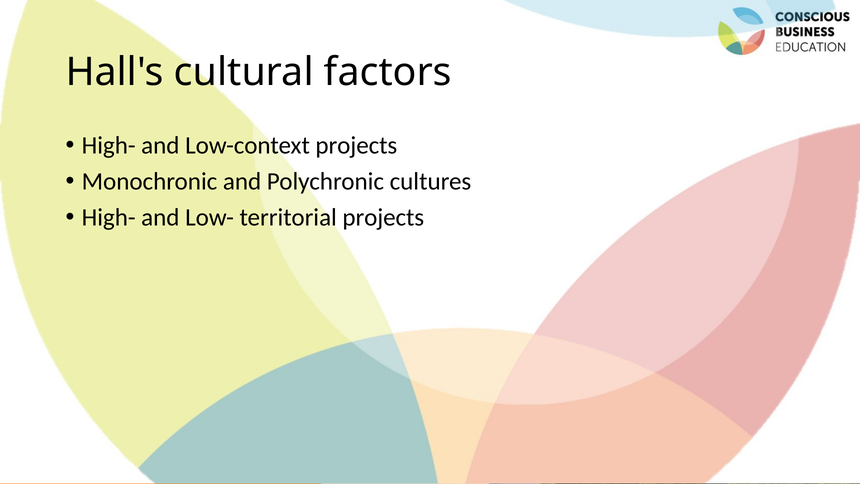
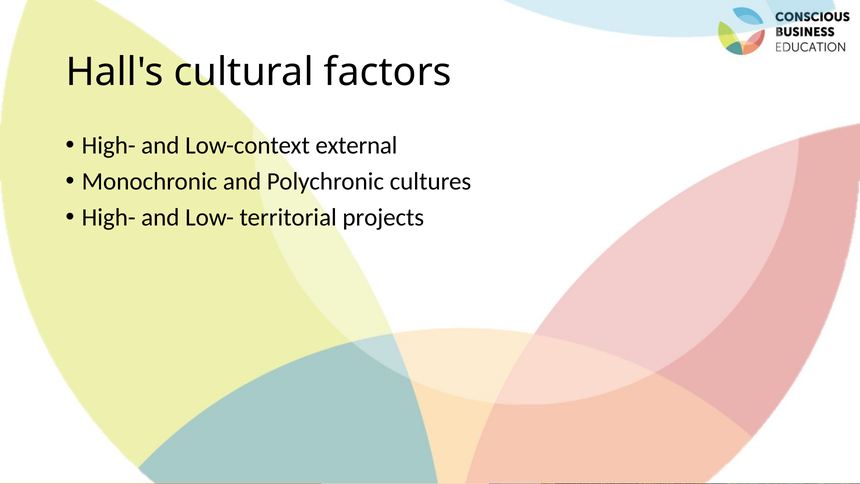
Low-context projects: projects -> external (356, 145)
